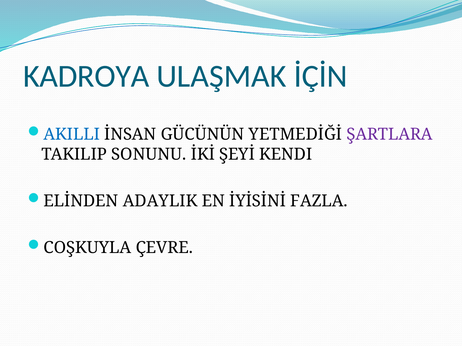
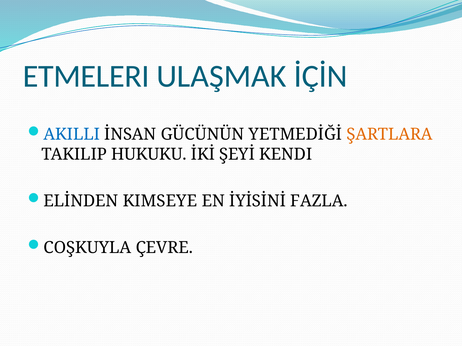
KADROYA: KADROYA -> ETMELERI (86, 76)
ŞARTLARA colour: purple -> orange (390, 135)
SONUNU: SONUNU -> HUKUKU (149, 155)
ADAYLIK: ADAYLIK -> KIMSEYE (160, 201)
